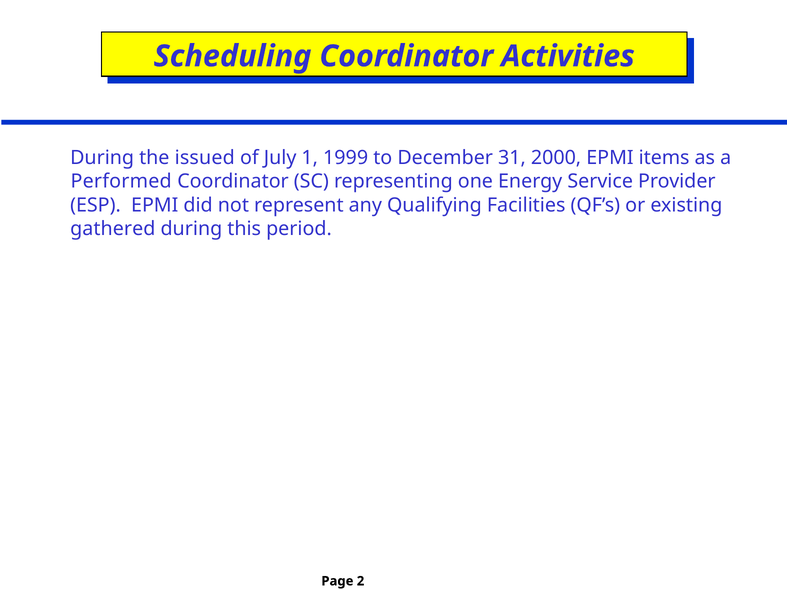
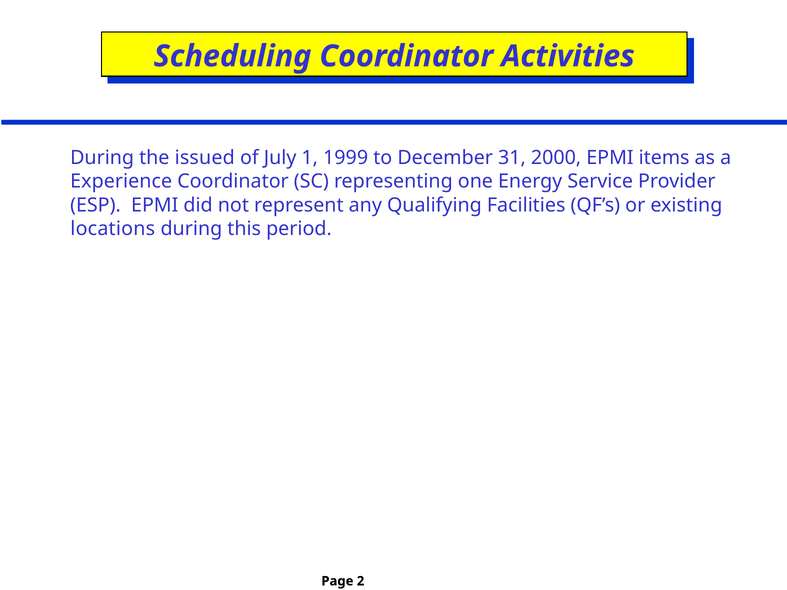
Performed: Performed -> Experience (121, 181)
gathered: gathered -> locations (113, 229)
